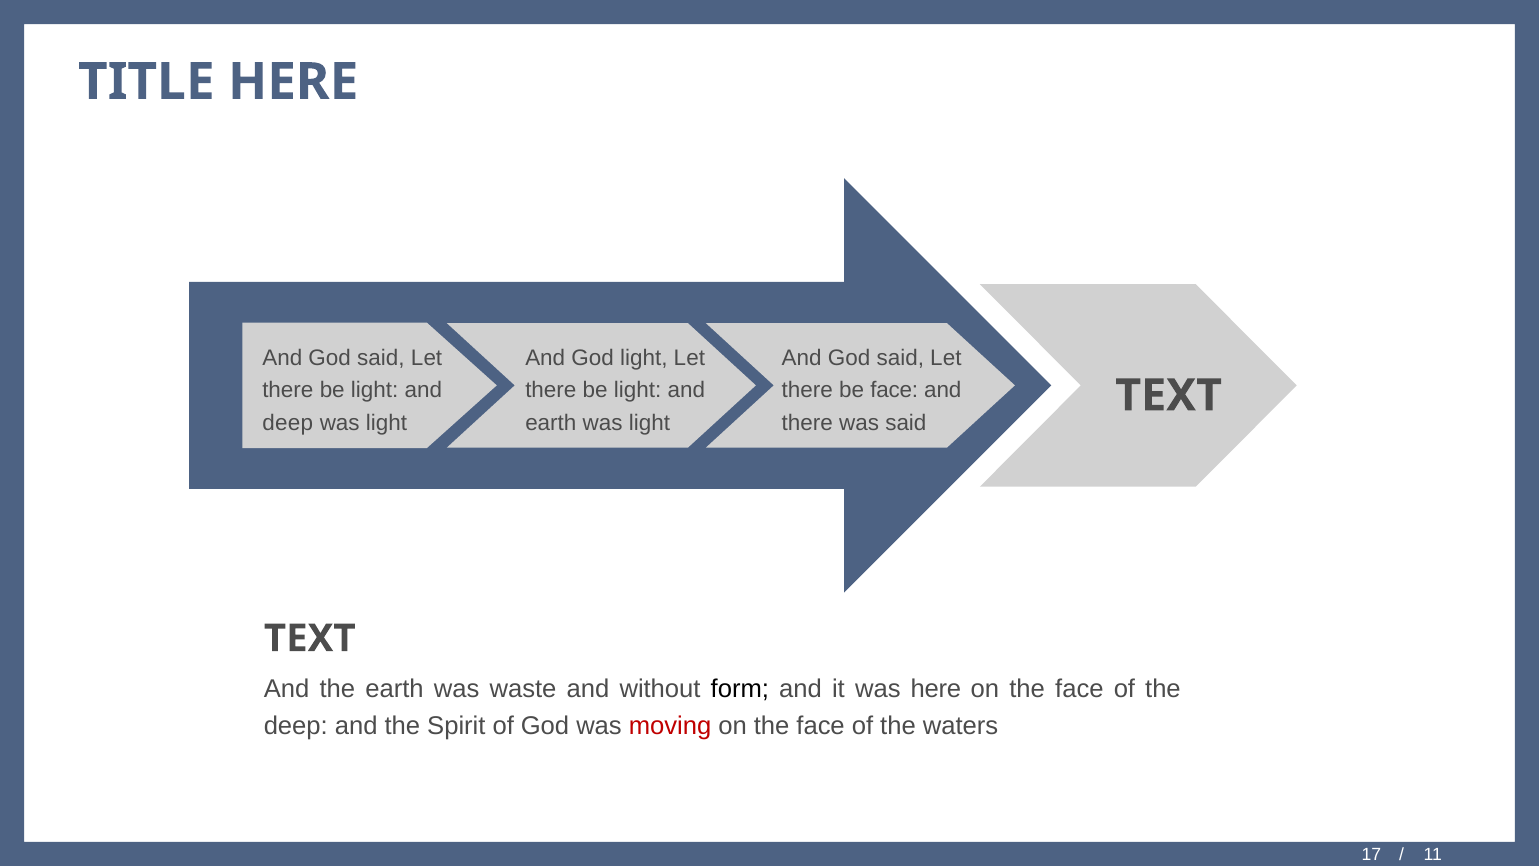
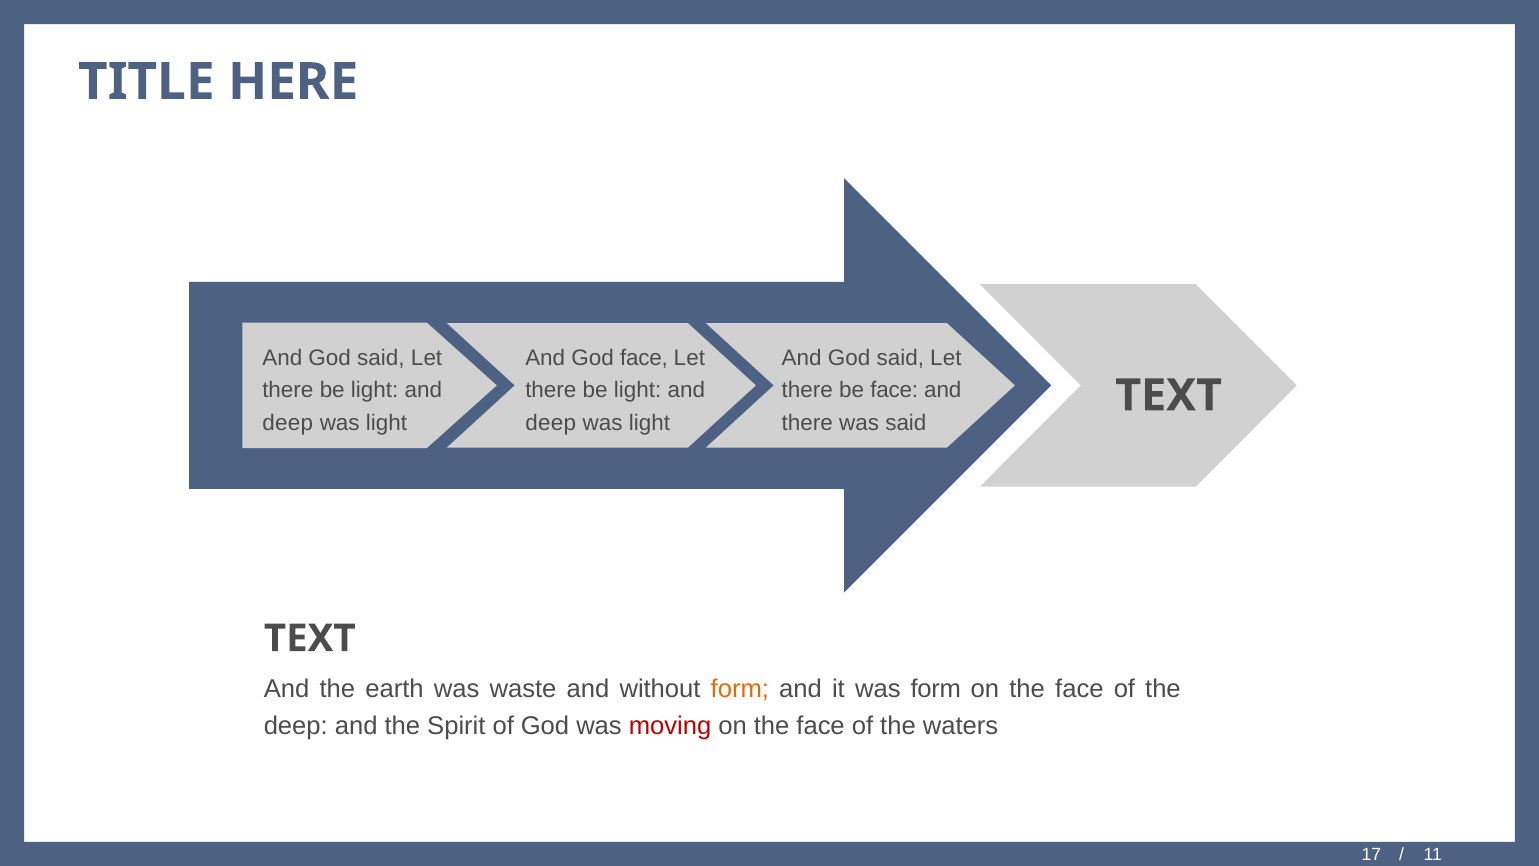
God light: light -> face (644, 358)
earth: earth -> deep (551, 423)
form colour: black -> orange (740, 688)
was here: here -> form (936, 688)
